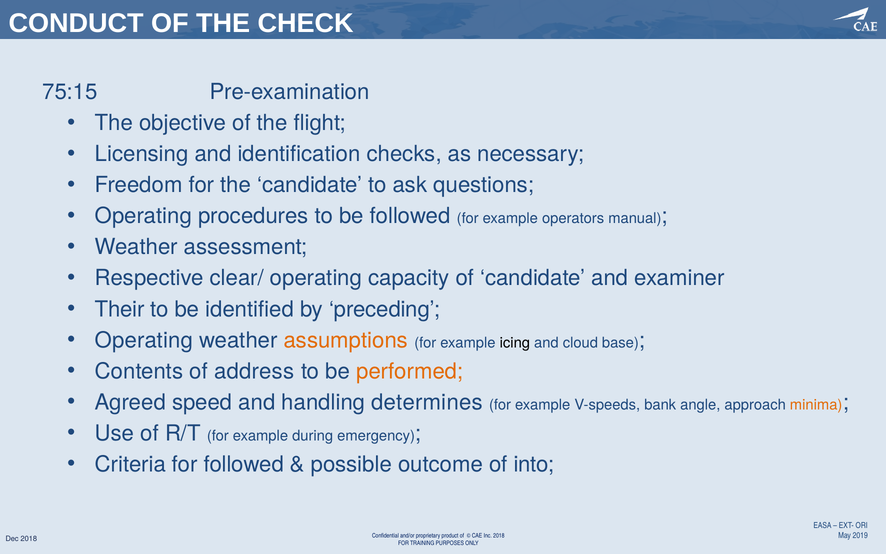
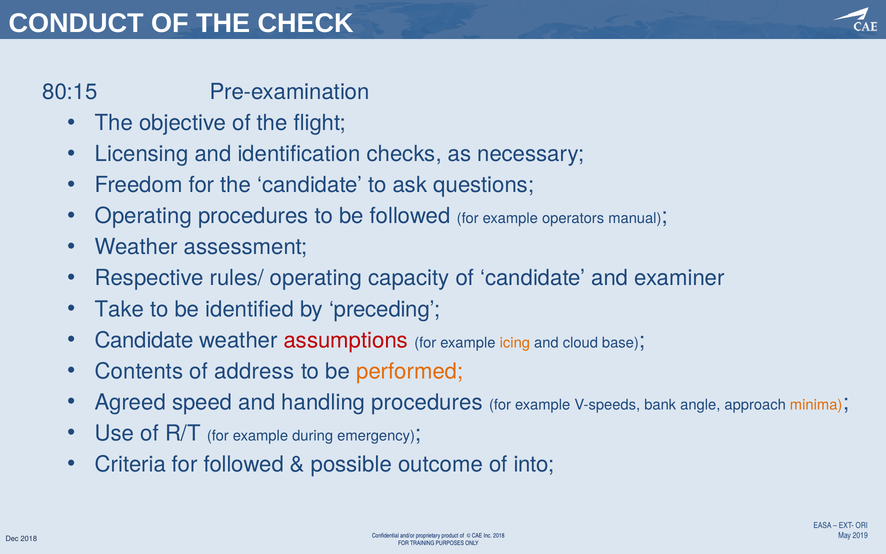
75:15: 75:15 -> 80:15 (70, 92)
clear/: clear/ -> rules/ (237, 278)
Their: Their -> Take (120, 309)
Operating: Operating -> Candidate (144, 340)
assumptions colour: orange -> red (346, 340)
icing colour: black -> orange (515, 343)
handling determines: determines -> procedures (427, 402)
